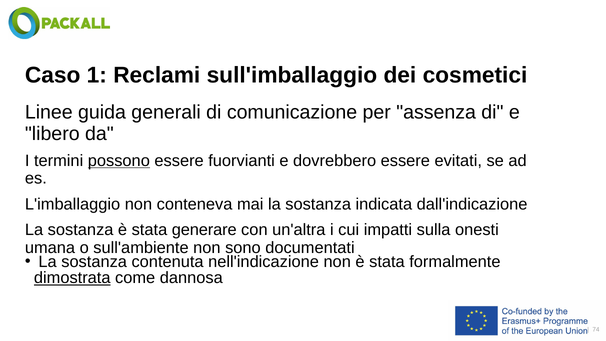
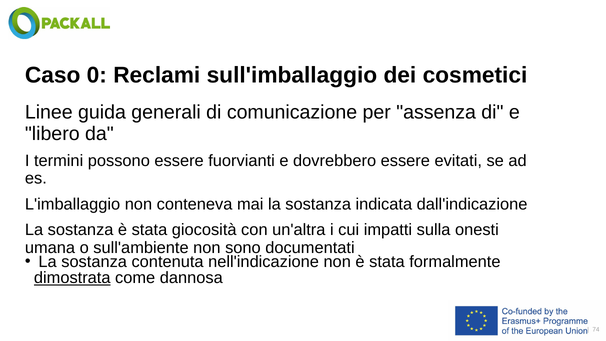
1: 1 -> 0 (97, 75)
possono underline: present -> none (119, 161)
generare: generare -> giocosità (204, 230)
